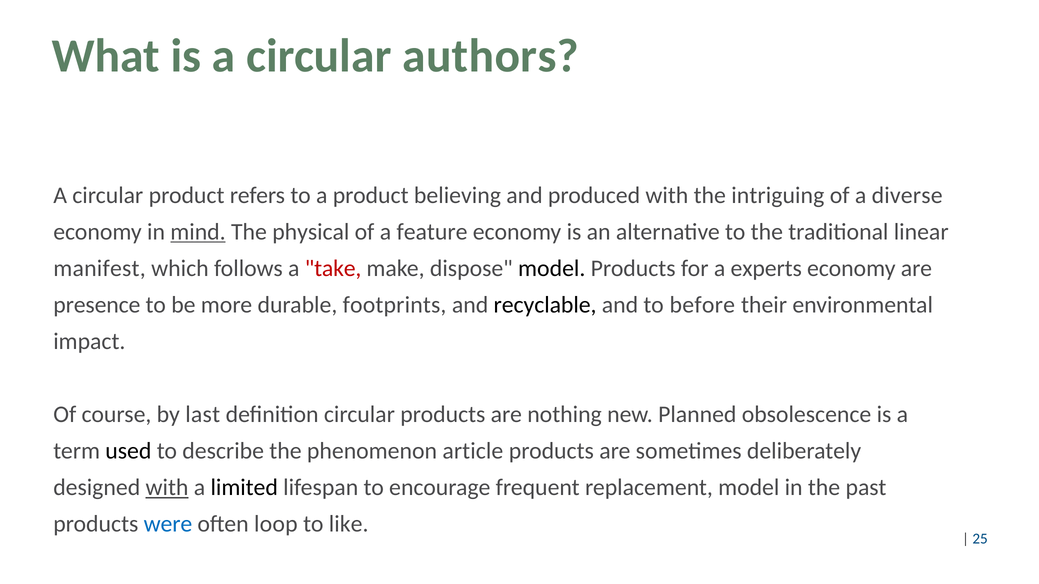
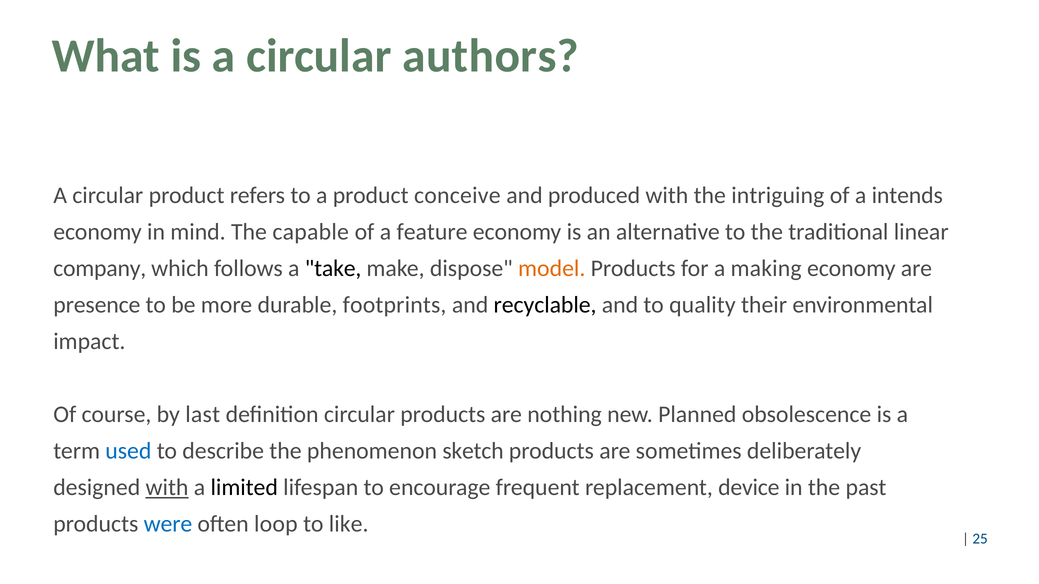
believing: believing -> conceive (457, 195)
diverse: diverse -> intends (907, 195)
mind underline: present -> none (198, 232)
physical: physical -> capable (311, 232)
manifest: manifest -> company (100, 268)
take colour: red -> black (333, 268)
model colour: black -> orange (552, 268)
experts: experts -> making (766, 268)
before: before -> quality (702, 305)
used colour: black -> blue (128, 451)
article: article -> sketch (473, 451)
replacement model: model -> device (749, 488)
